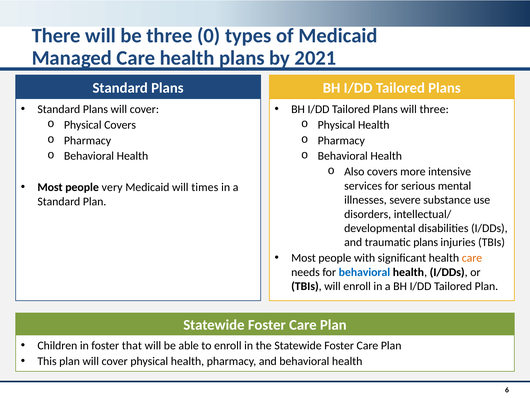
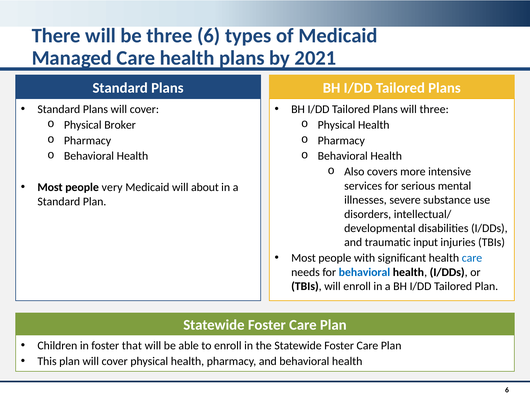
three 0: 0 -> 6 (209, 36)
Physical Covers: Covers -> Broker (120, 125)
times: times -> about (205, 187)
traumatic plans: plans -> input (426, 242)
care colour: orange -> blue (472, 258)
